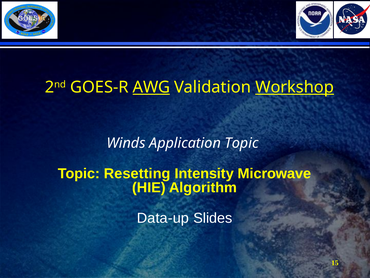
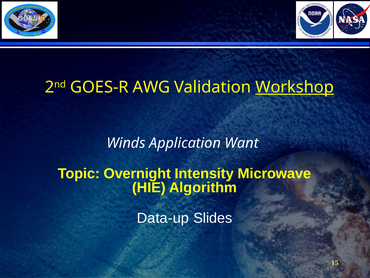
AWG underline: present -> none (151, 87)
Application Topic: Topic -> Want (242, 143)
Resetting: Resetting -> Overnight (137, 173)
